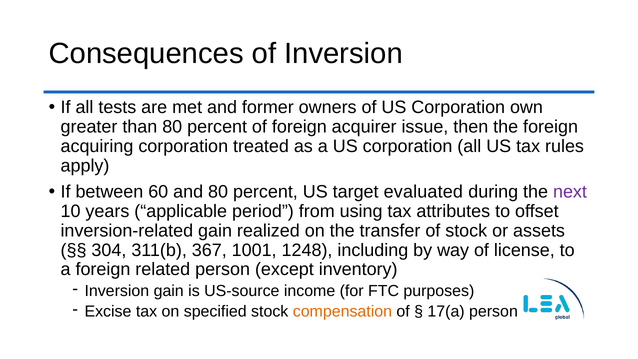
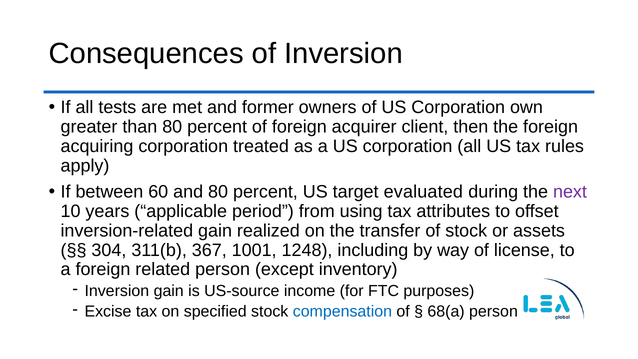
issue: issue -> client (425, 127)
compensation colour: orange -> blue (342, 312)
17(a: 17(a -> 68(a (446, 312)
